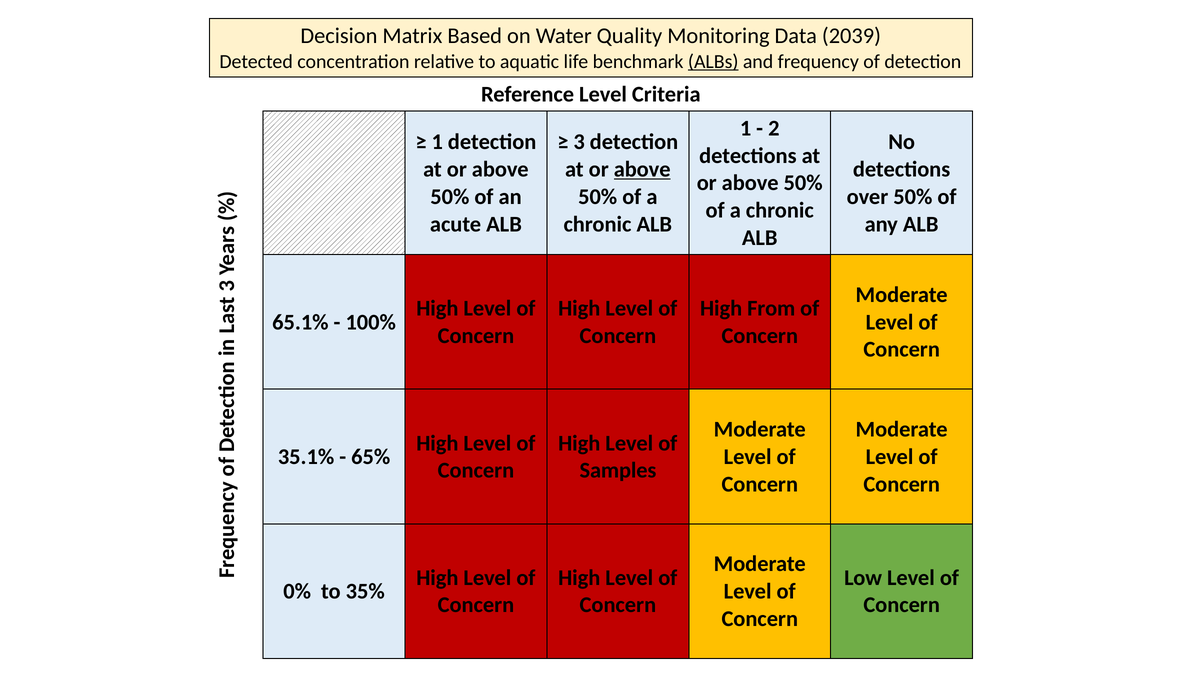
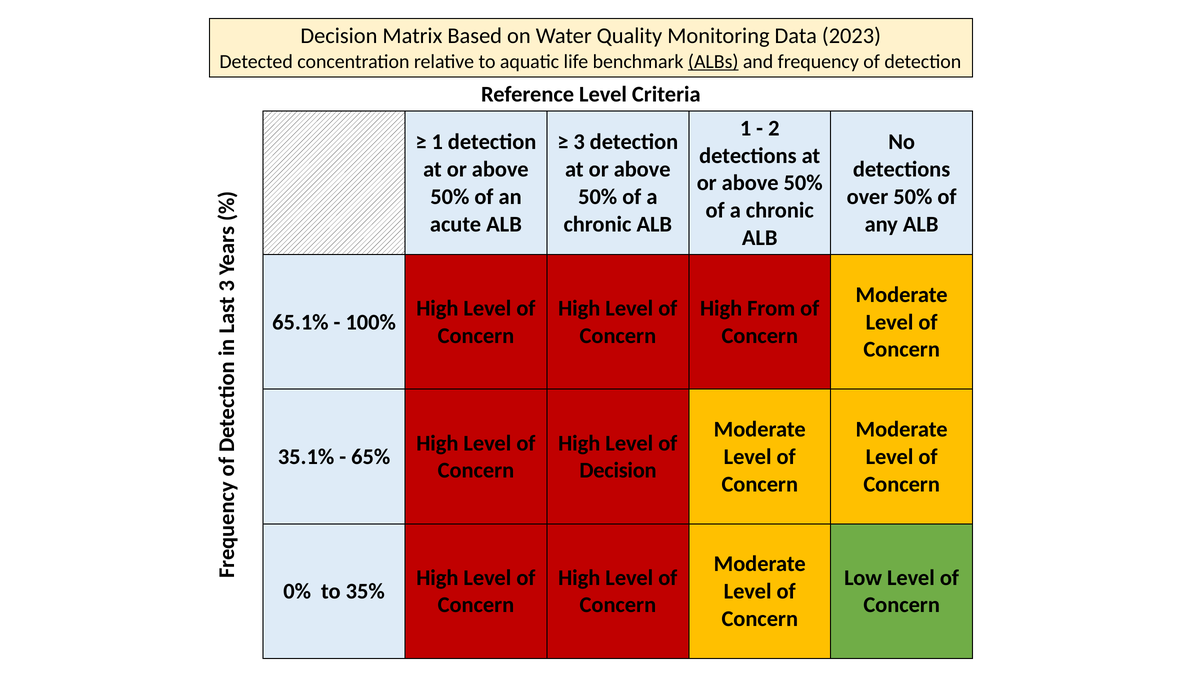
2039: 2039 -> 2023 (851, 36)
above underline: present -> none (642, 169)
Samples: Samples -> Decision (618, 470)
